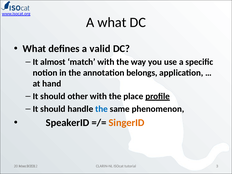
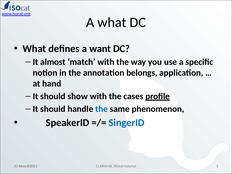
valid: valid -> want (100, 49)
other: other -> show (78, 96)
place: place -> cases (133, 96)
SingerID colour: orange -> blue (127, 123)
